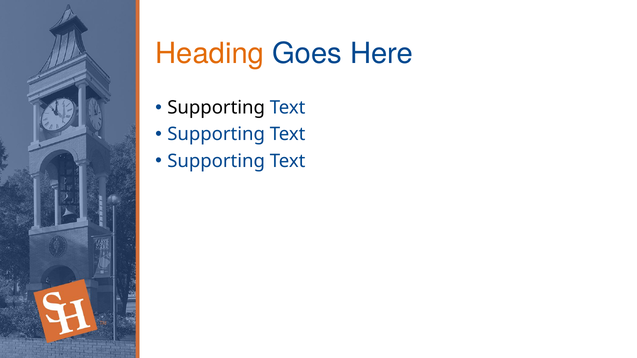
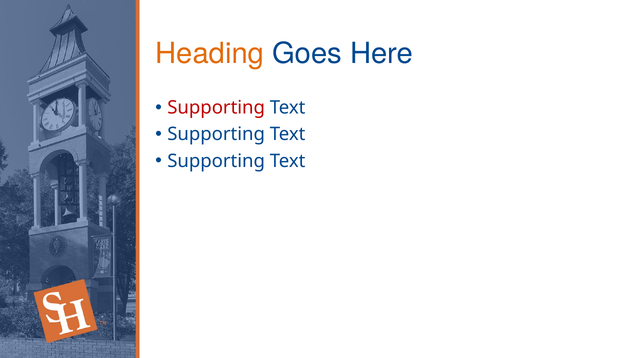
Supporting colour: black -> red (216, 108)
